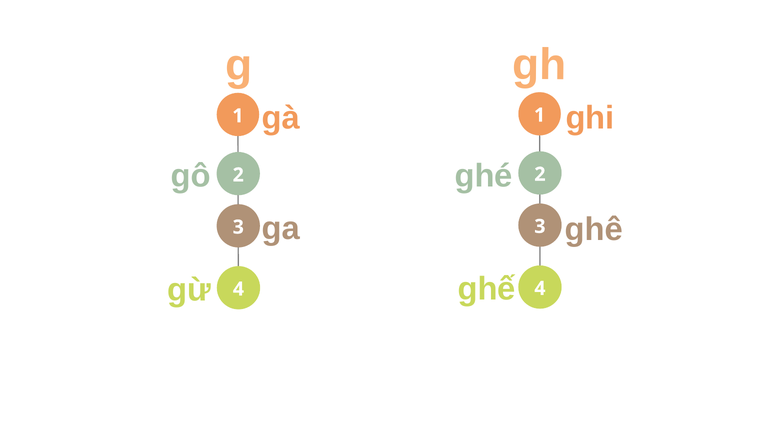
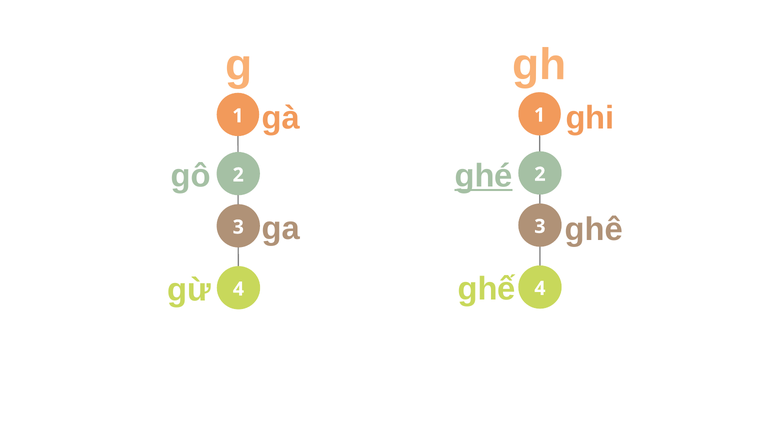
ghé underline: none -> present (484, 176)
